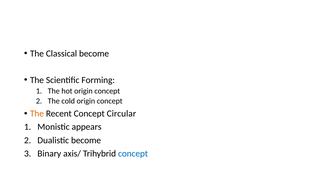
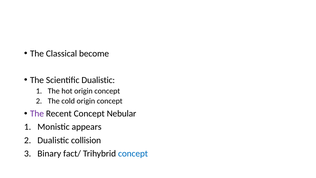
Scientific Forming: Forming -> Dualistic (98, 80)
The colour: orange -> purple (37, 114)
Circular: Circular -> Nebular (122, 114)
Dualistic become: become -> collision (86, 140)
axis/: axis/ -> fact/ (72, 153)
